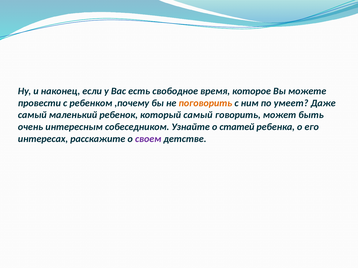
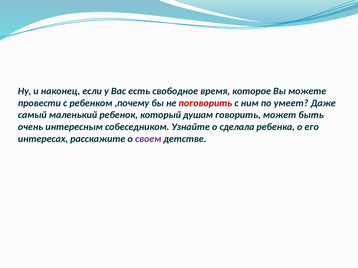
поговорить colour: orange -> red (205, 103)
который самый: самый -> душам (198, 115)
статей: статей -> сделала (237, 127)
